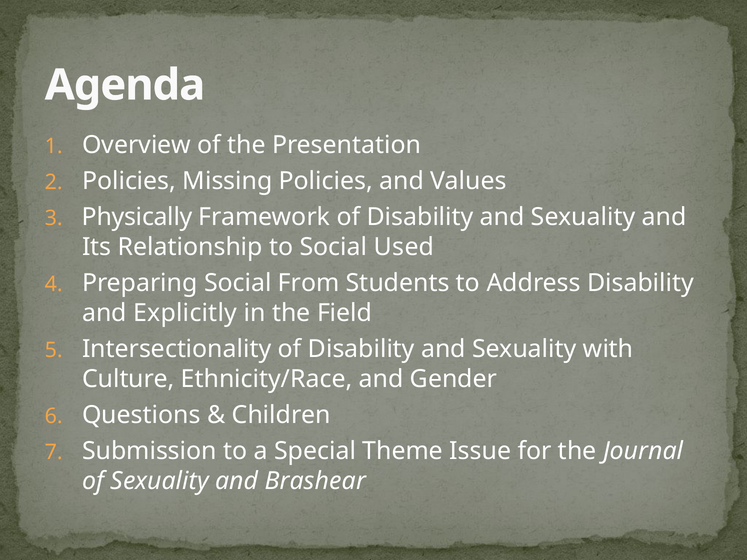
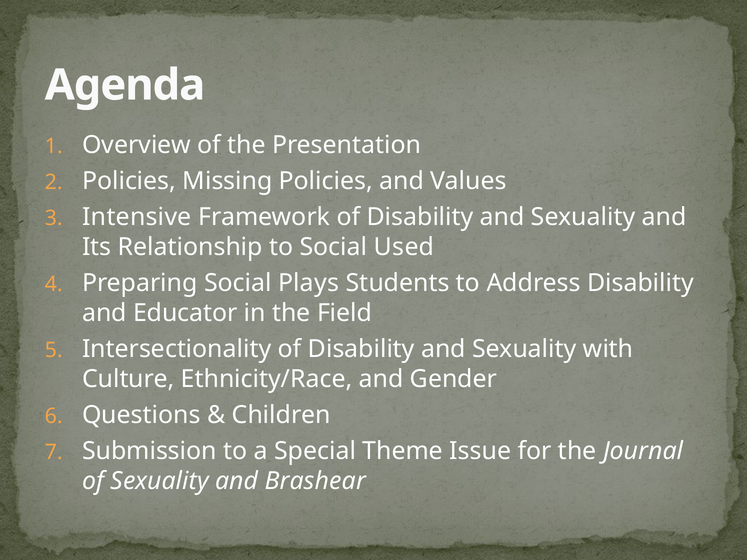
Physically: Physically -> Intensive (137, 217)
From: From -> Plays (309, 283)
Explicitly: Explicitly -> Educator (185, 313)
